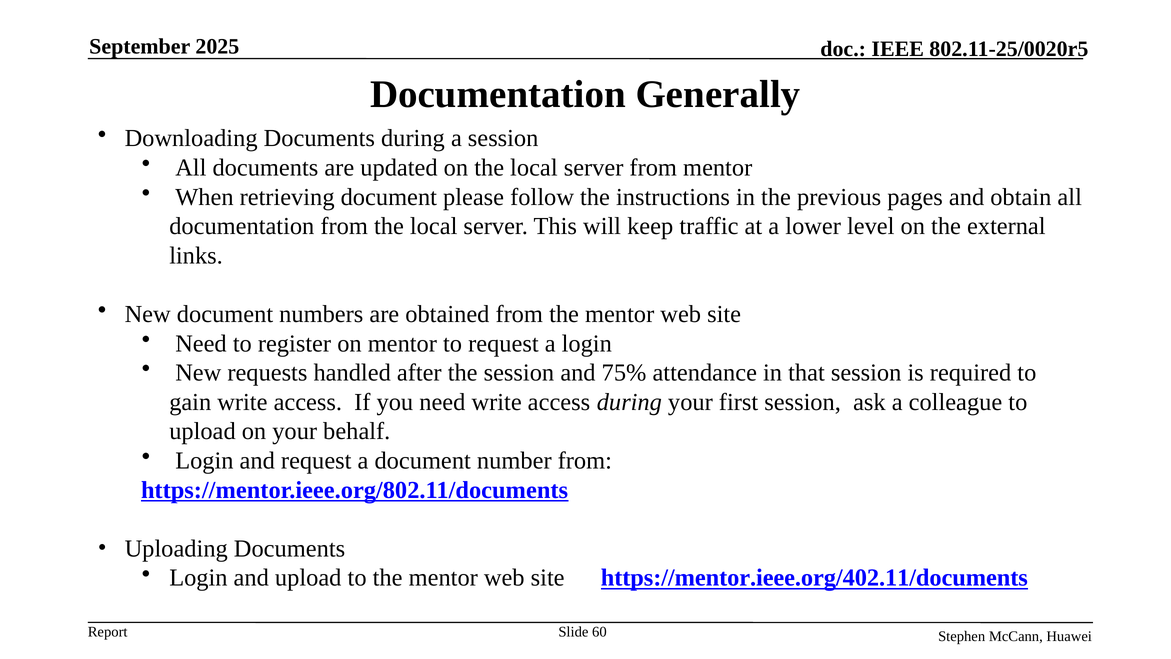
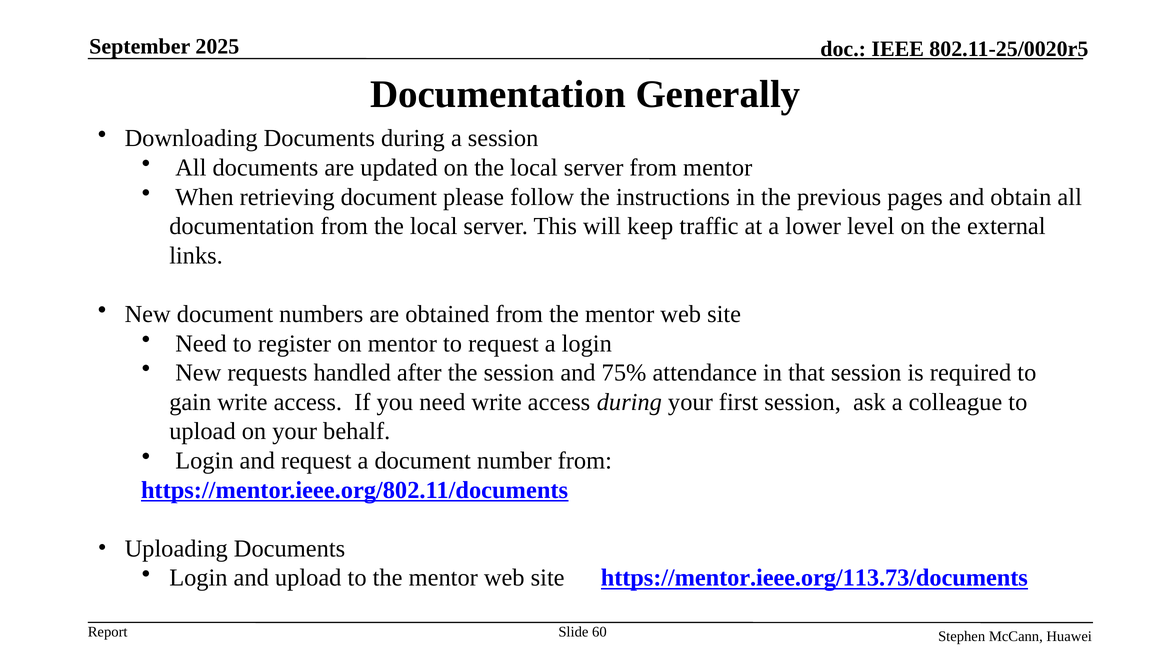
https://mentor.ieee.org/402.11/documents: https://mentor.ieee.org/402.11/documents -> https://mentor.ieee.org/113.73/documents (814, 578)
